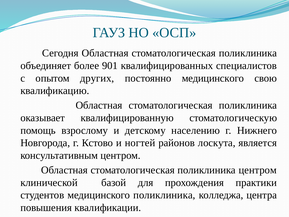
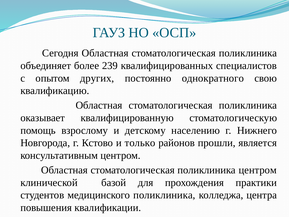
901: 901 -> 239 (110, 66)
постоянно медицинского: медицинского -> однократного (213, 78)
ногтей: ногтей -> только (140, 143)
лоскута: лоскута -> прошли (217, 143)
